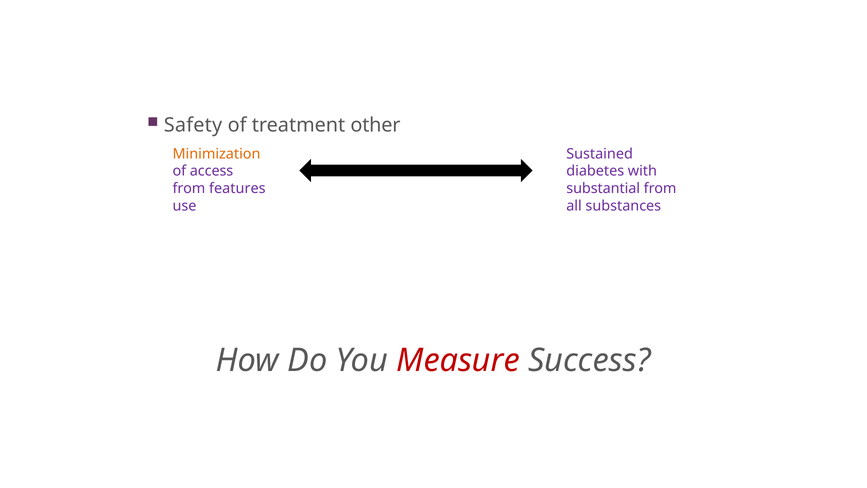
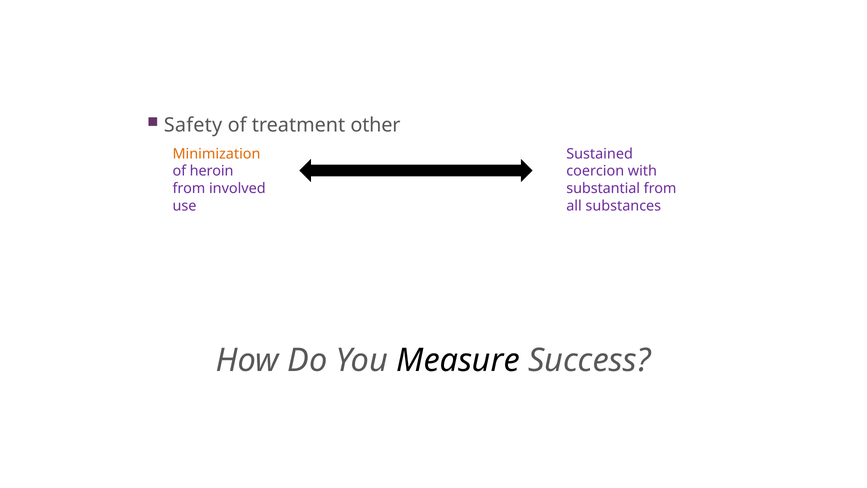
access: access -> heroin (212, 171)
diabetes: diabetes -> coercion (595, 171)
features: features -> involved (237, 188)
Measure colour: red -> black (458, 360)
